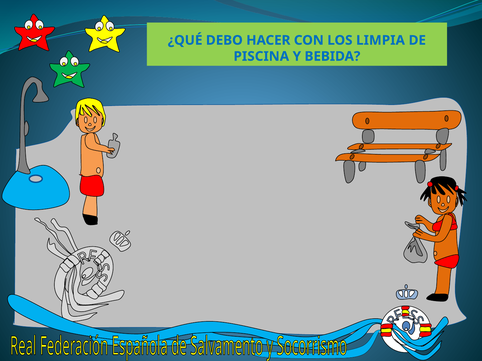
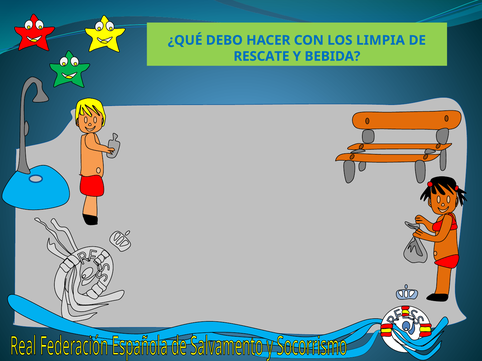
PISCINA: PISCINA -> RESCATE (261, 56)
